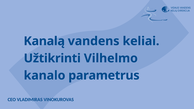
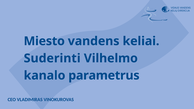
Kanalą: Kanalą -> Miesto (44, 41)
Užtikrinti: Užtikrinti -> Suderinti (52, 58)
